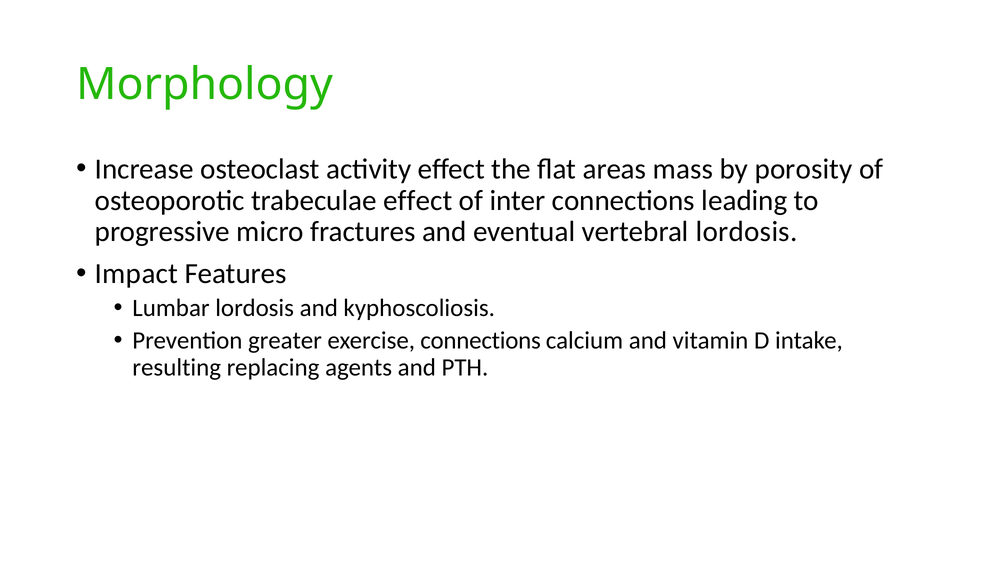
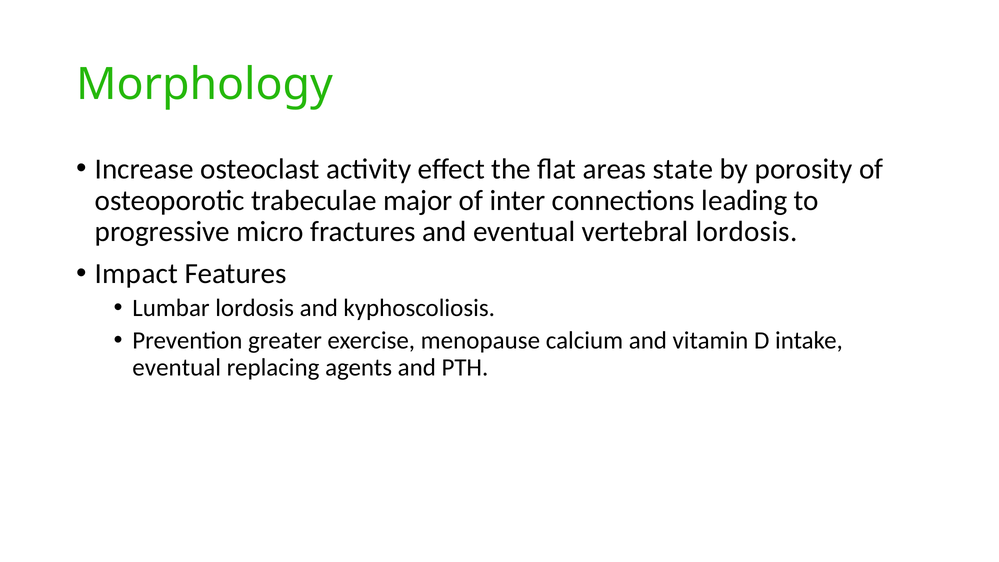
mass: mass -> state (683, 169)
trabeculae effect: effect -> major (418, 200)
exercise connections: connections -> menopause (480, 340)
resulting: resulting -> eventual (177, 367)
